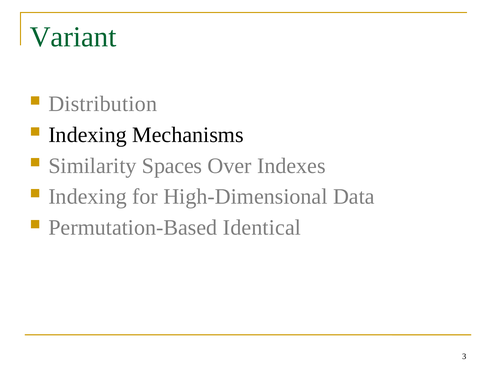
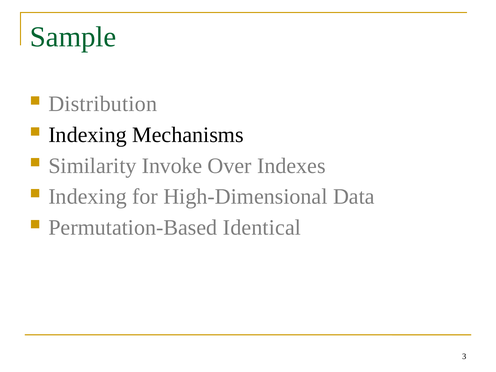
Variant: Variant -> Sample (73, 37)
Spaces: Spaces -> Invoke (172, 166)
